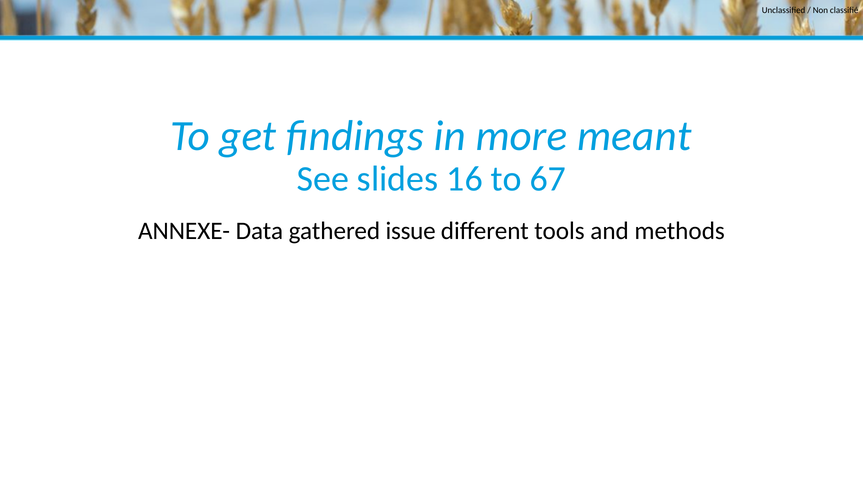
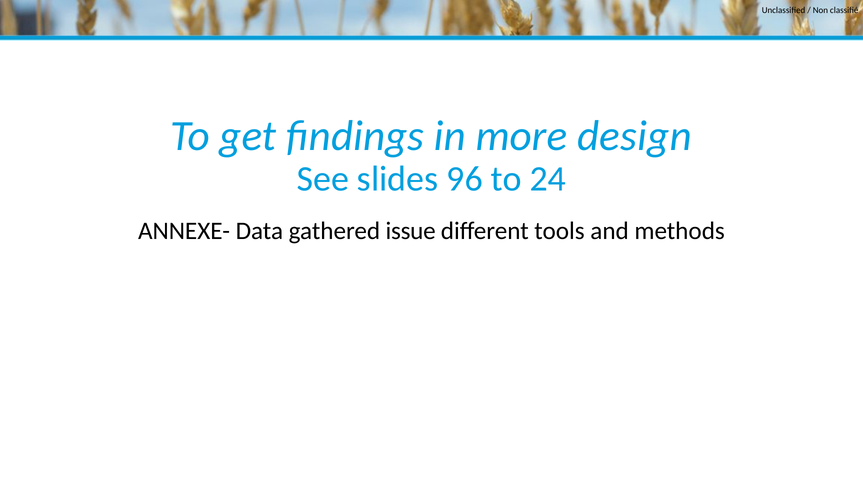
meant: meant -> design (634, 136)
16: 16 -> 96 (465, 179)
67: 67 -> 24 (548, 179)
